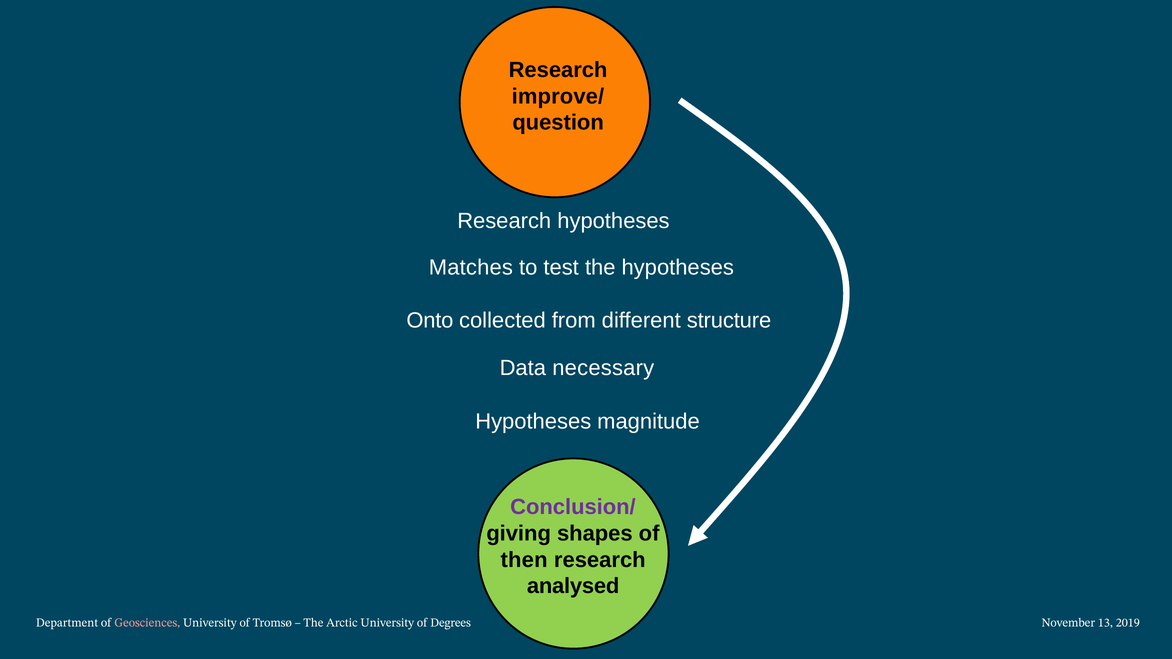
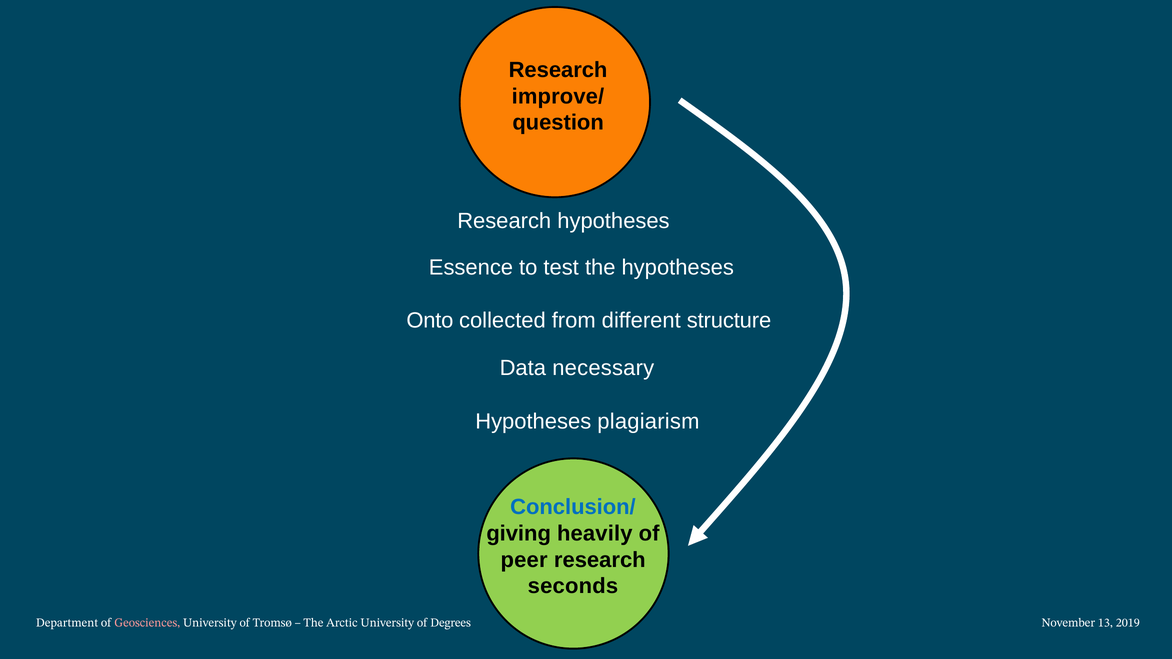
Matches: Matches -> Essence (471, 268)
magnitude: magnitude -> plagiarism (648, 422)
Conclusion/ colour: purple -> blue (573, 507)
shapes: shapes -> heavily (595, 534)
then: then -> peer (524, 560)
analysed: analysed -> seconds (573, 586)
